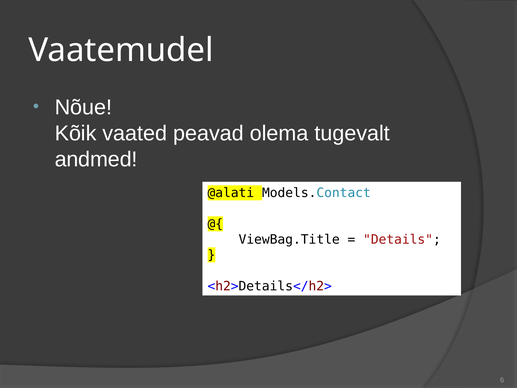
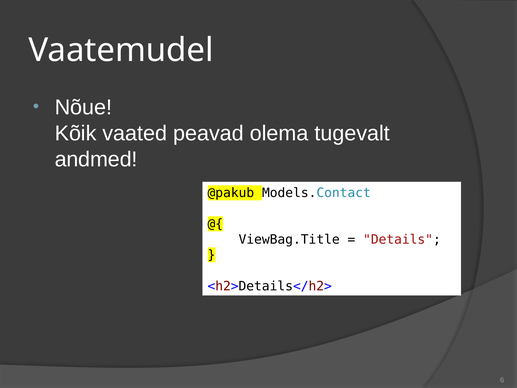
@alati: @alati -> @pakub (231, 193)
